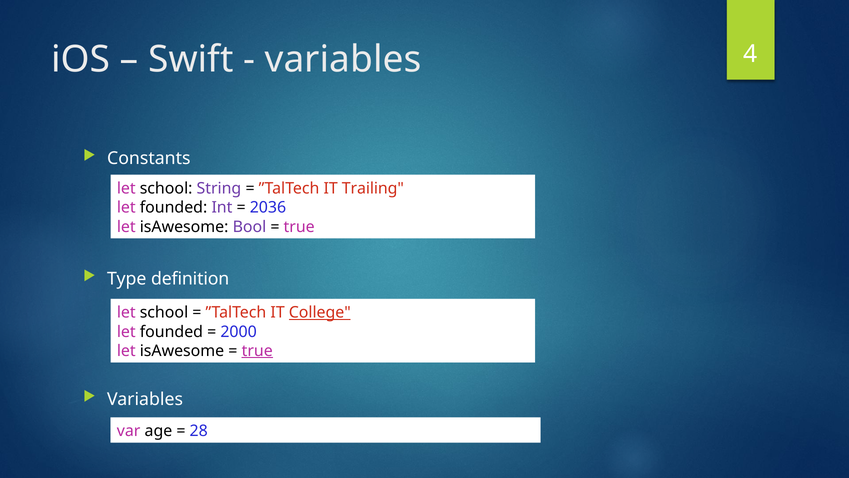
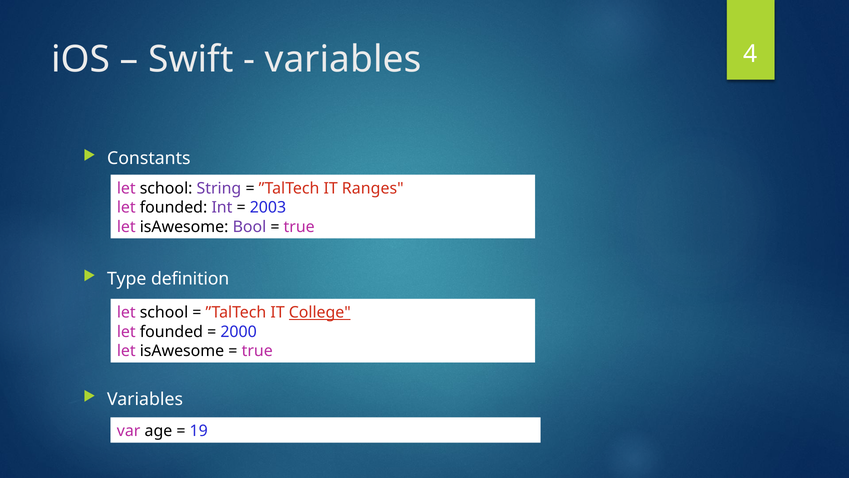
Trailing: Trailing -> Ranges (373, 188)
2036: 2036 -> 2003 (268, 207)
true underline: present -> none (257, 351)
28: 28 -> 19 (199, 431)
